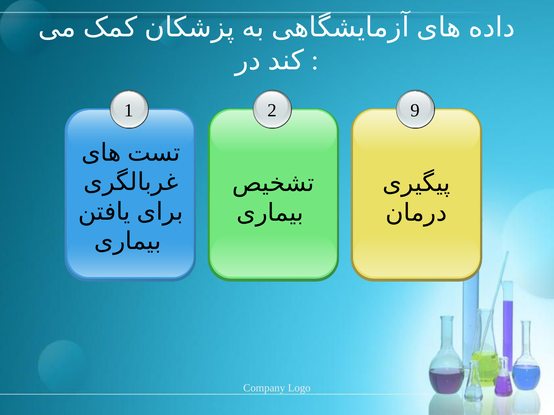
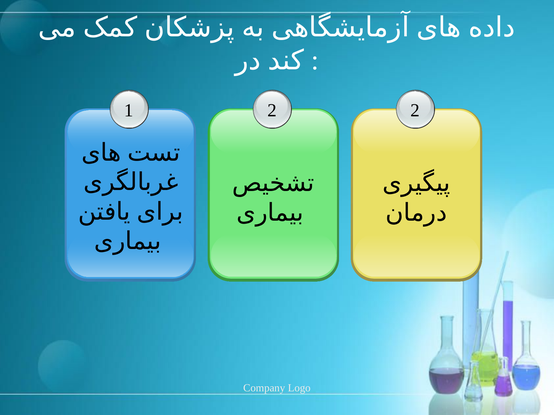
9: 9 -> 2 (415, 111)
